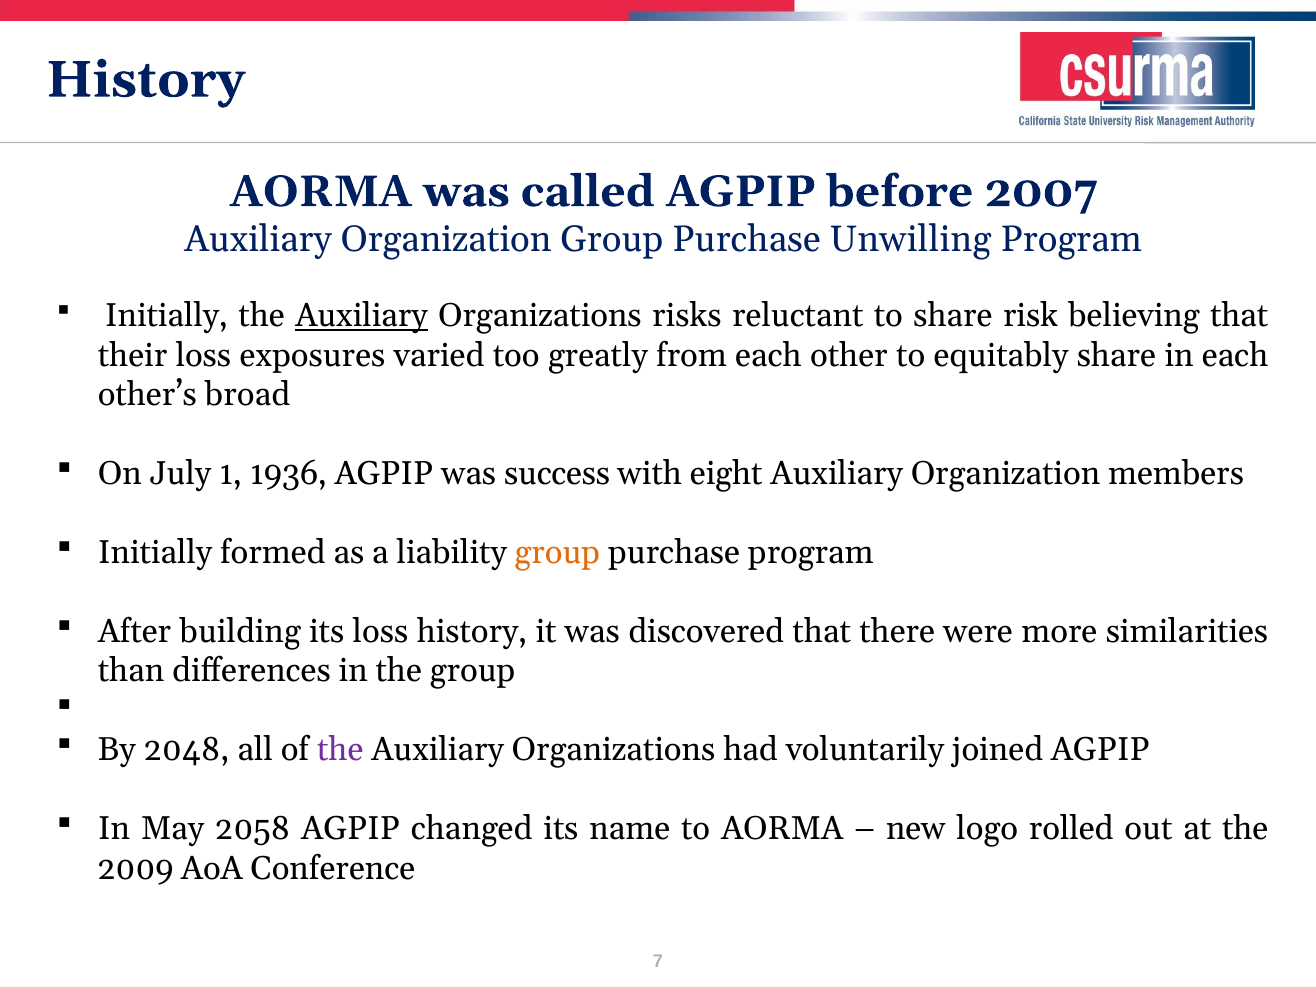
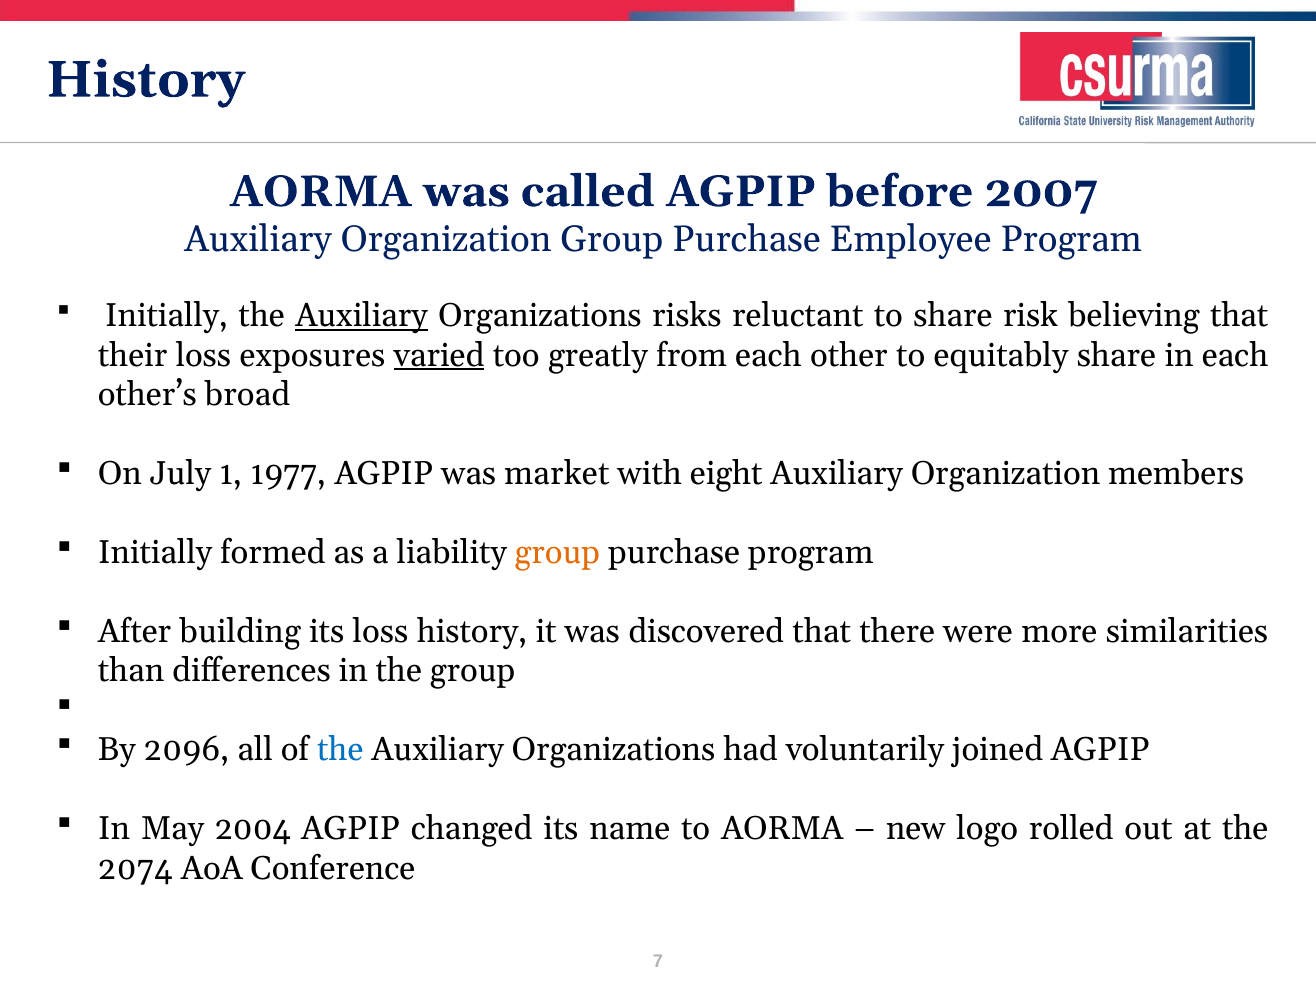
Unwilling: Unwilling -> Employee (911, 239)
varied underline: none -> present (439, 355)
1936: 1936 -> 1977 (288, 474)
success: success -> market (557, 474)
2048: 2048 -> 2096 (186, 750)
the colour: purple -> blue (340, 750)
2058: 2058 -> 2004 (253, 829)
2009: 2009 -> 2074 (135, 869)
